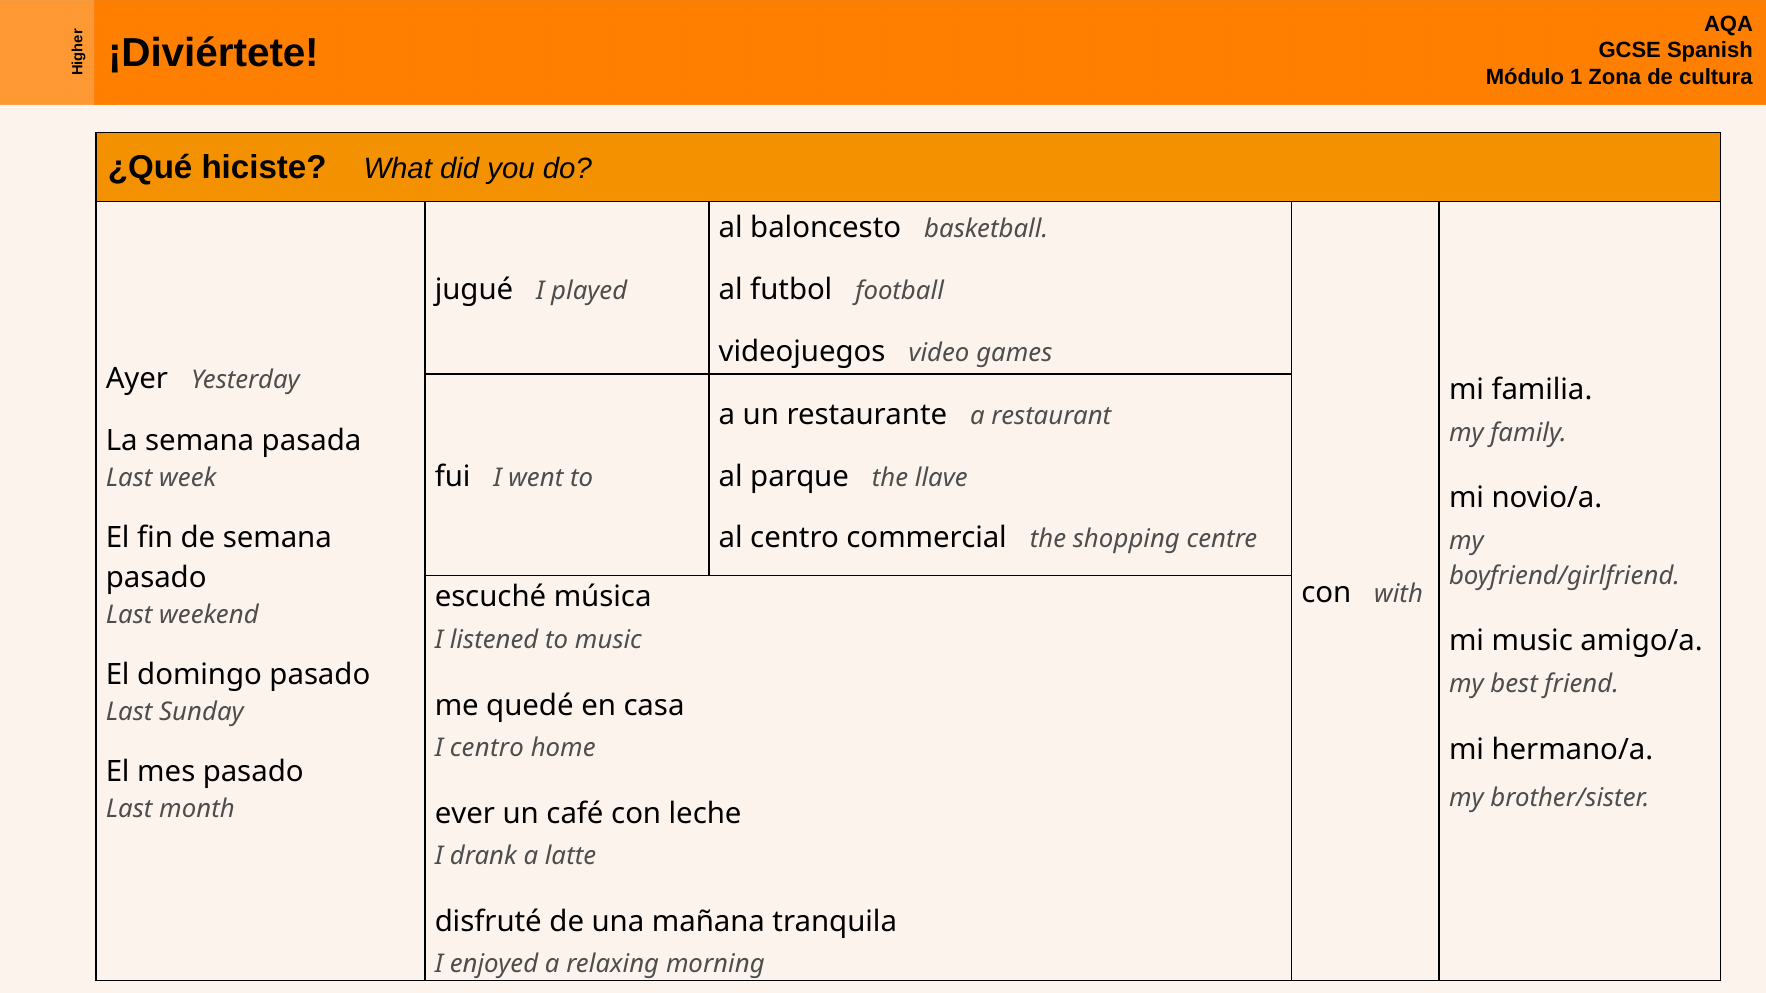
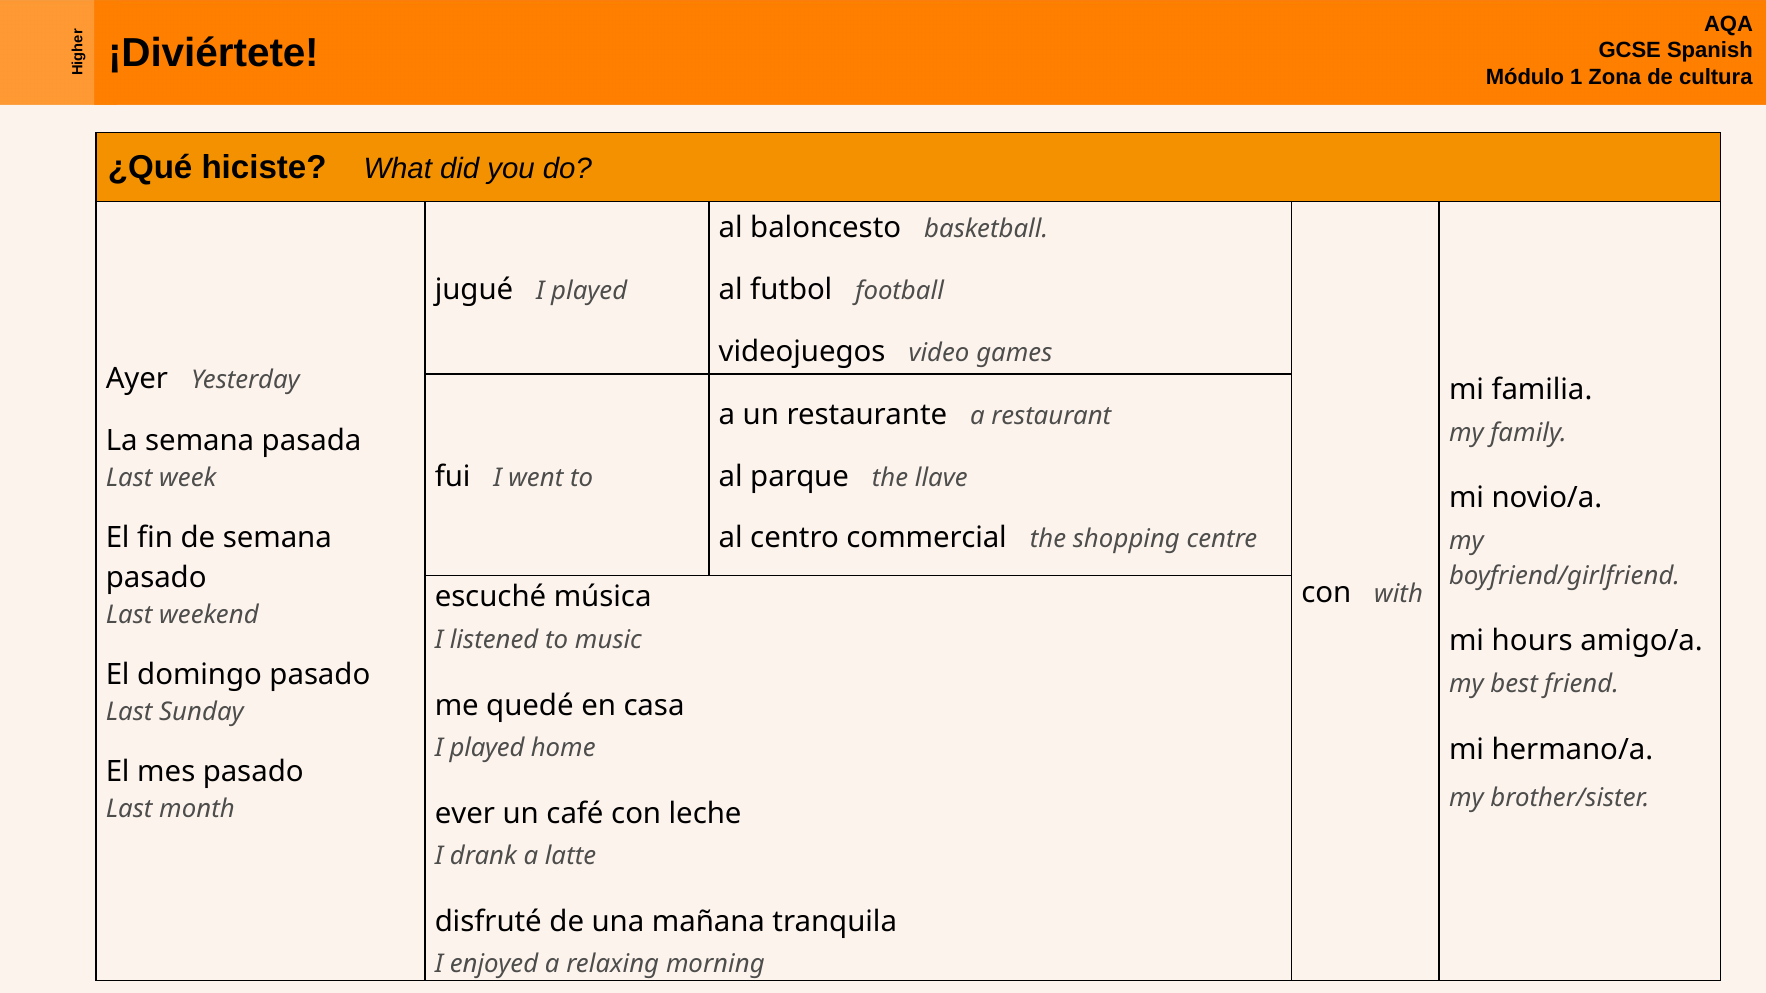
mi music: music -> hours (1532, 641)
centro: centro -> played (487, 748)
